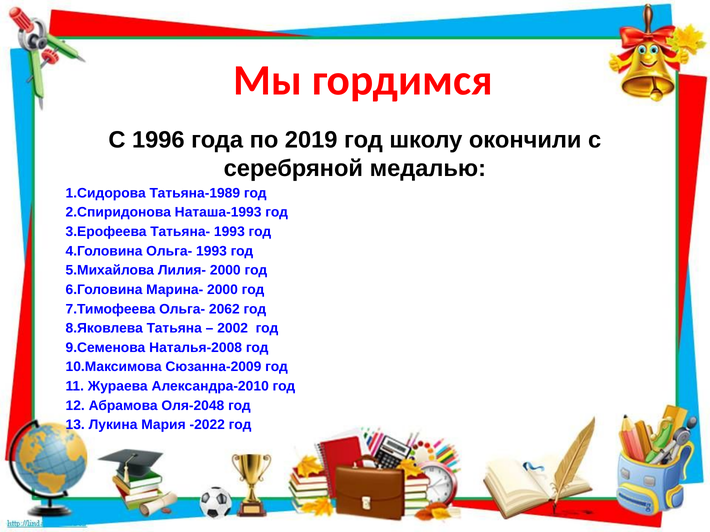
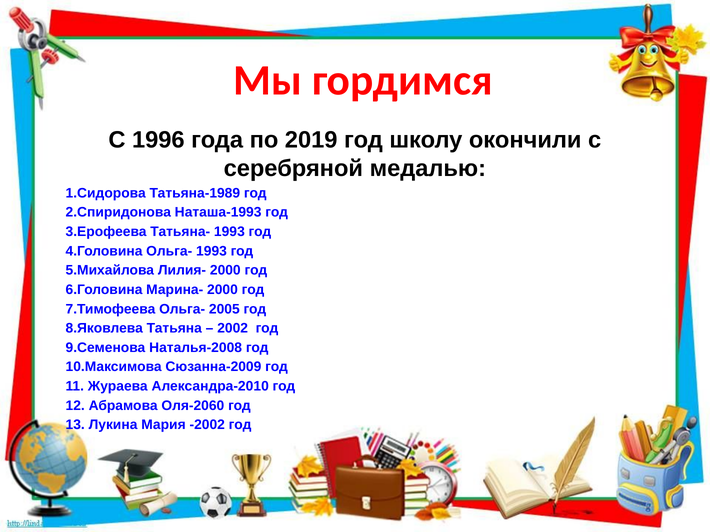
2062: 2062 -> 2005 (224, 309)
Оля-2048: Оля-2048 -> Оля-2060 (193, 406)
-2022: -2022 -> -2002 (207, 425)
